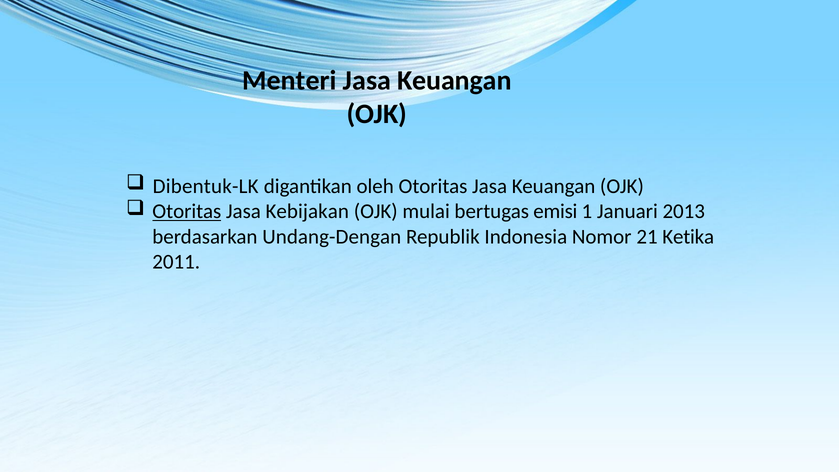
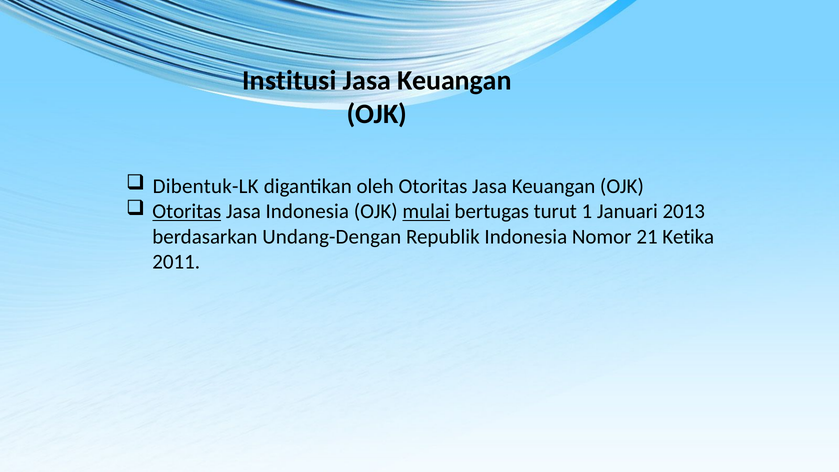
Menteri: Menteri -> Institusi (289, 81)
Jasa Kebijakan: Kebijakan -> Indonesia (307, 212)
mulai underline: none -> present (426, 212)
emisi: emisi -> turut (555, 212)
